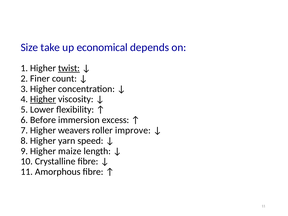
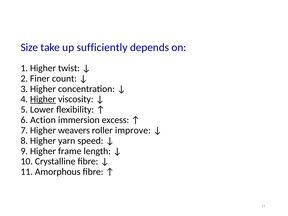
economical: economical -> sufficiently (102, 47)
twist underline: present -> none (69, 68)
Before: Before -> Action (43, 120)
maize: maize -> frame (70, 151)
